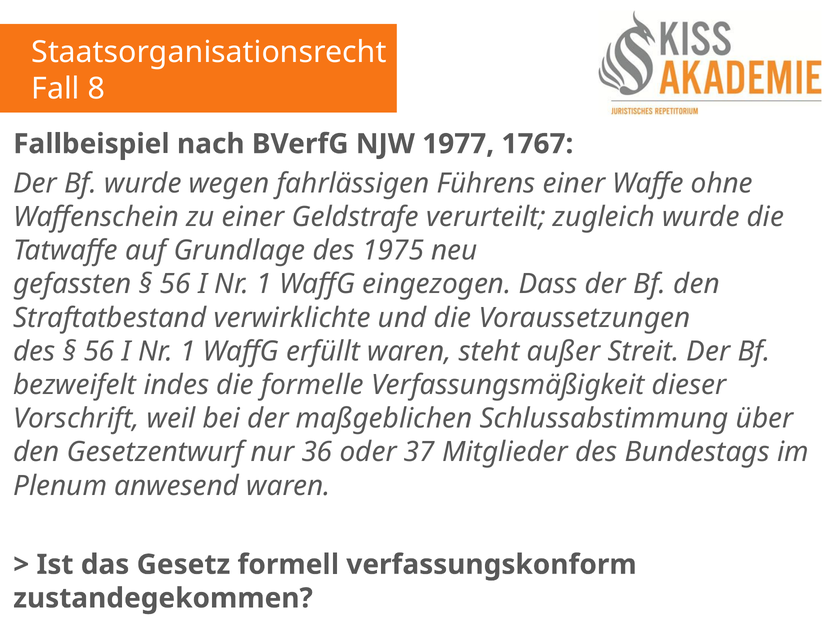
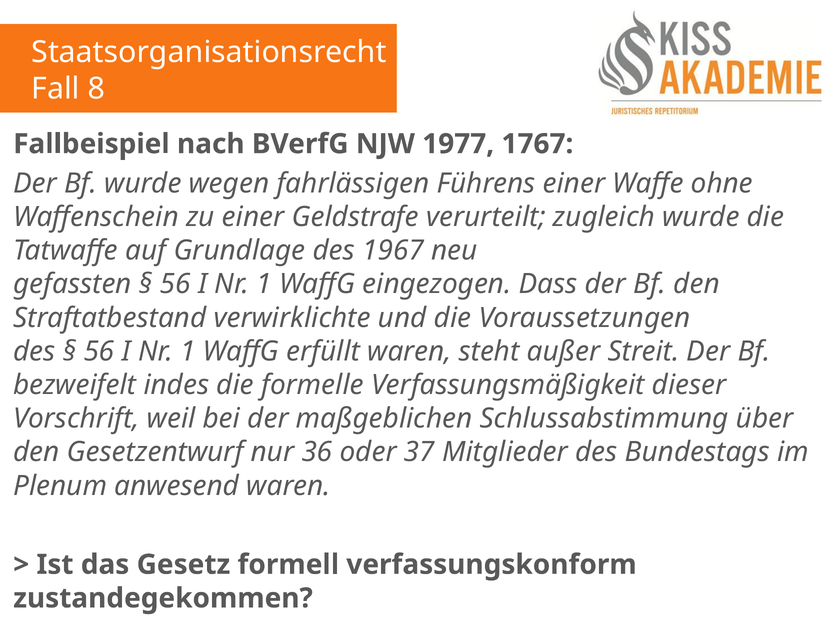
1975: 1975 -> 1967 (393, 251)
